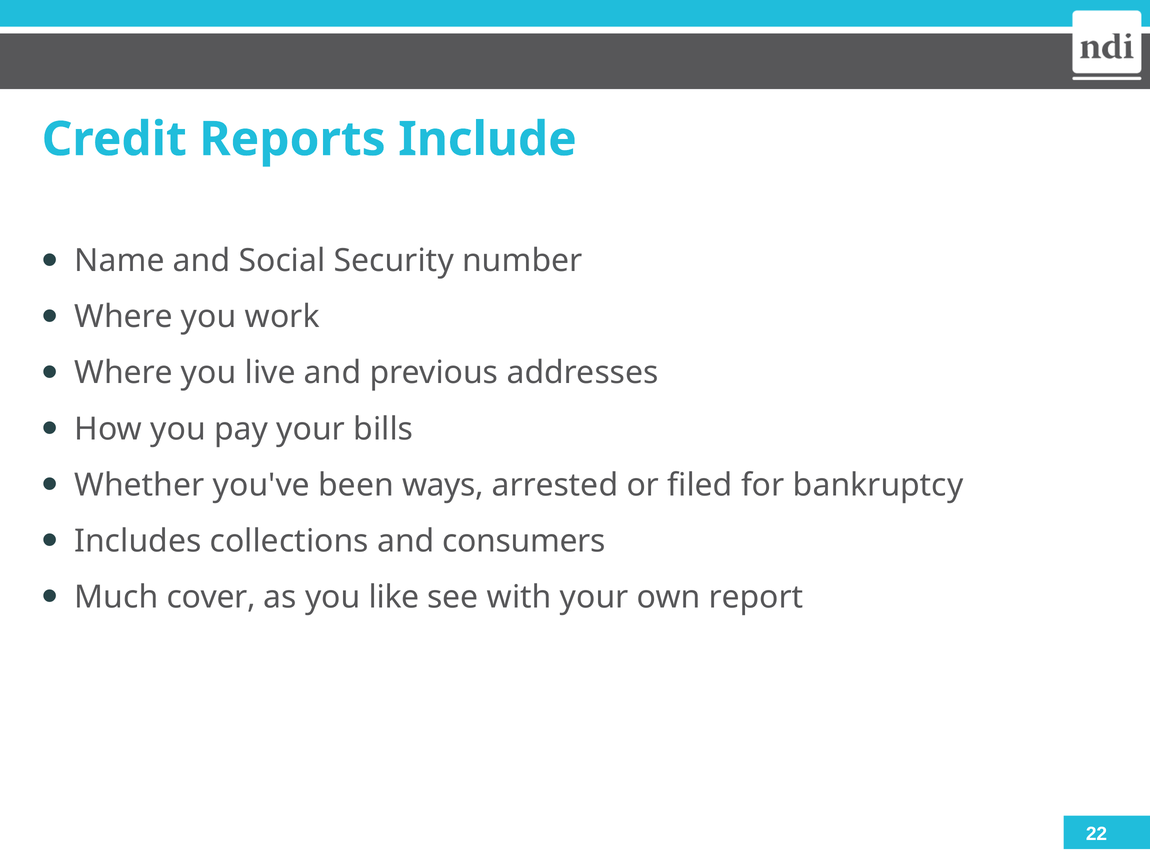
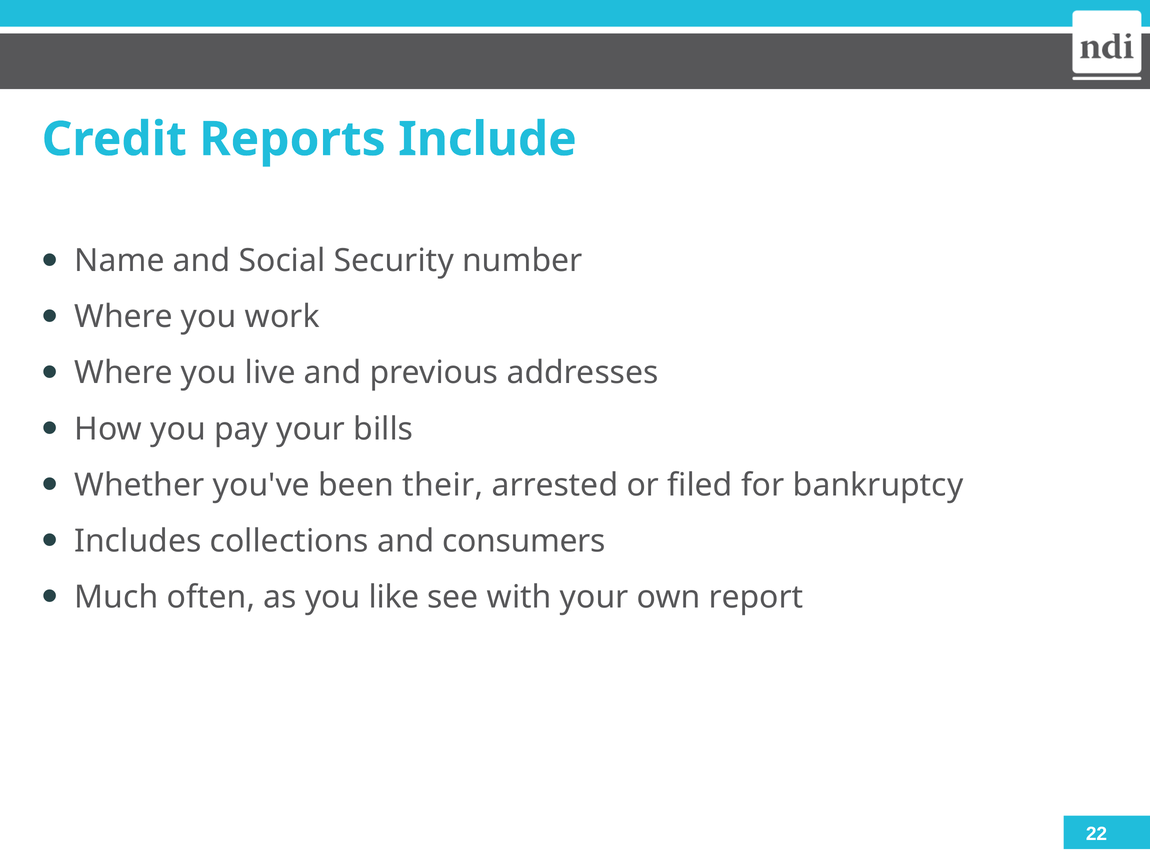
ways: ways -> their (443, 485)
cover: cover -> often (211, 598)
